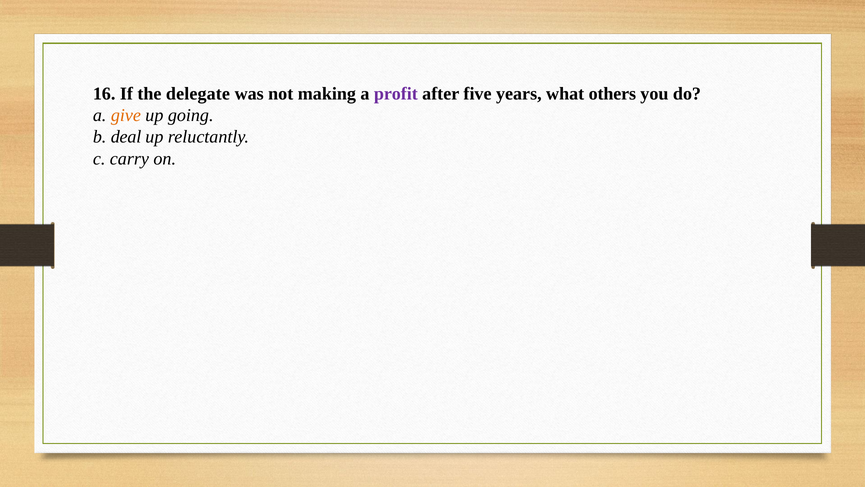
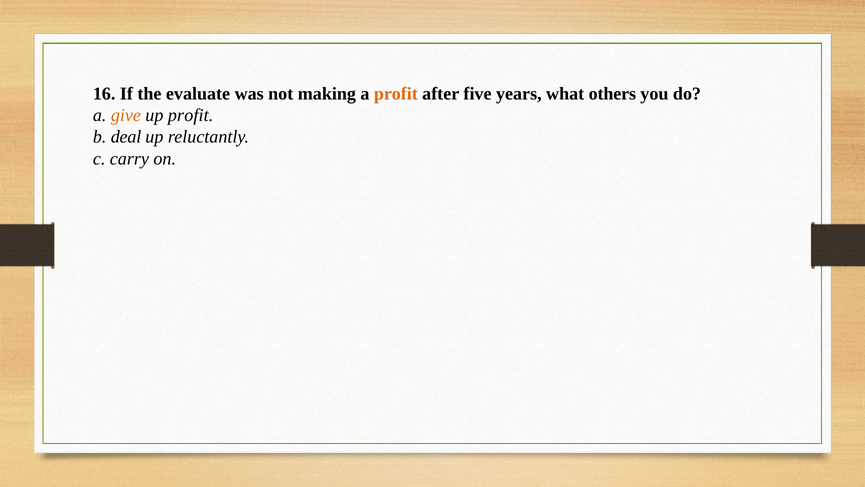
delegate: delegate -> evaluate (198, 94)
profit colour: purple -> orange (396, 94)
up going: going -> profit (191, 115)
